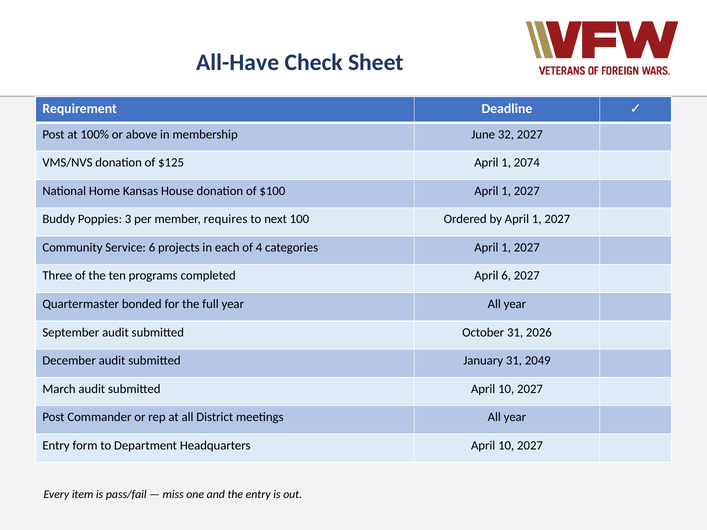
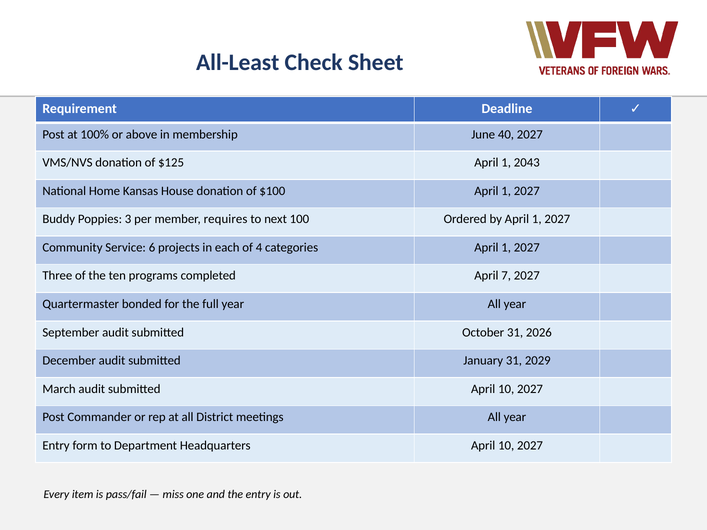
All-Have: All-Have -> All-Least (238, 63)
32: 32 -> 40 (506, 134)
2074: 2074 -> 2043 (527, 163)
April 6: 6 -> 7 (506, 276)
2049: 2049 -> 2029 (538, 361)
